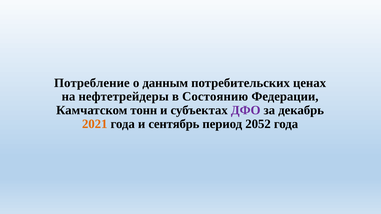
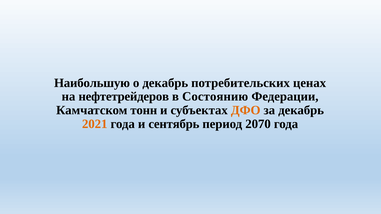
Потребление: Потребление -> Наибольшую (92, 83)
о данным: данным -> декабрь (165, 83)
нефтетрейдеры: нефтетрейдеры -> нефтетрейдеров (124, 97)
ДФО colour: purple -> orange (246, 110)
2052: 2052 -> 2070 (258, 124)
